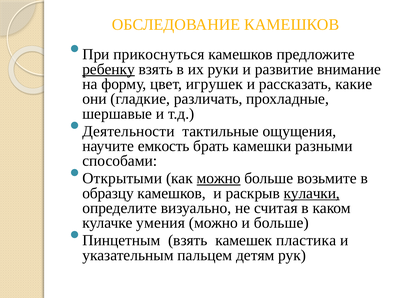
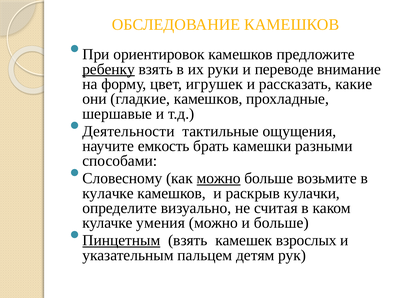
прикоснуться: прикоснуться -> ориентировок (159, 54)
развитие: развитие -> переводе (284, 69)
гладкие различать: различать -> камешков (208, 99)
Открытыми: Открытыми -> Словесному (122, 179)
образцу: образцу -> кулачке (108, 194)
кулачки underline: present -> none (312, 194)
Пинцетным underline: none -> present (121, 241)
пластика: пластика -> взрослых (306, 241)
